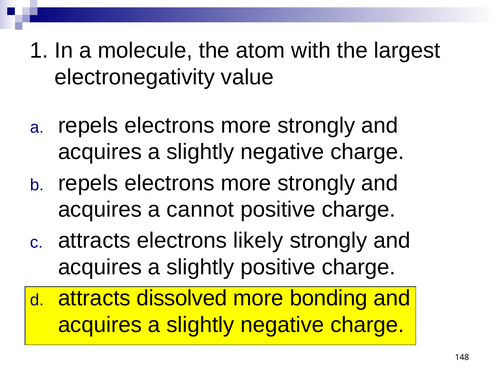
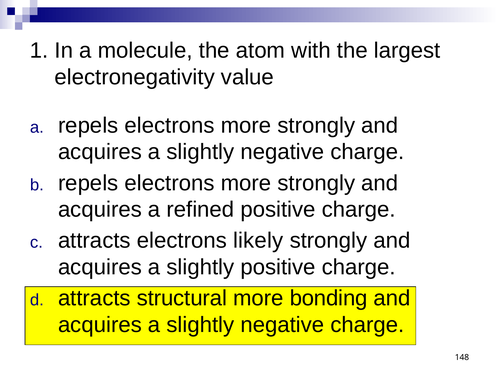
cannot: cannot -> refined (200, 210)
dissolved: dissolved -> structural (182, 299)
